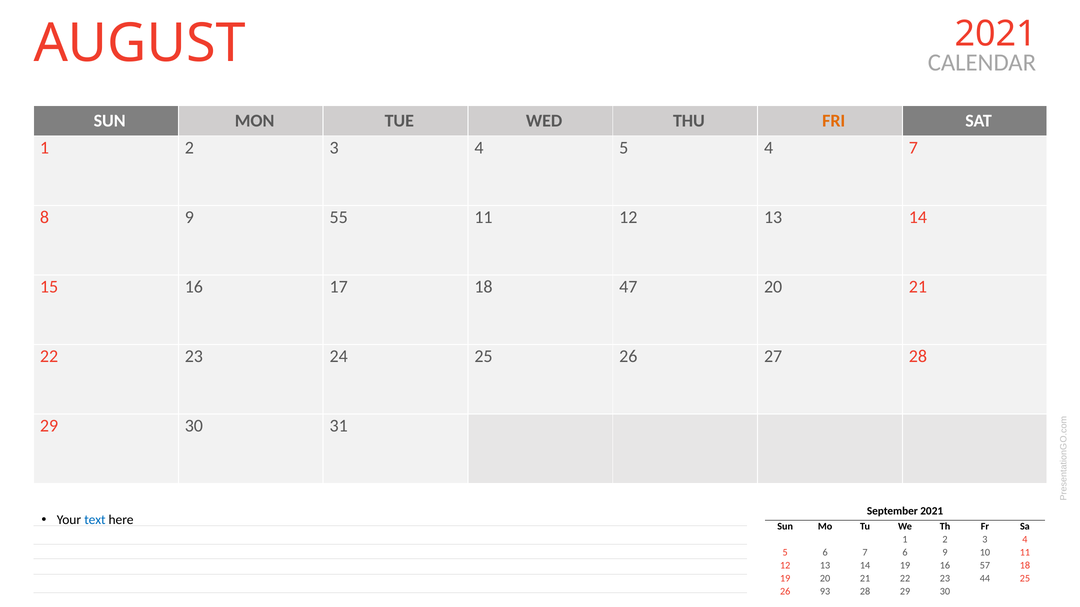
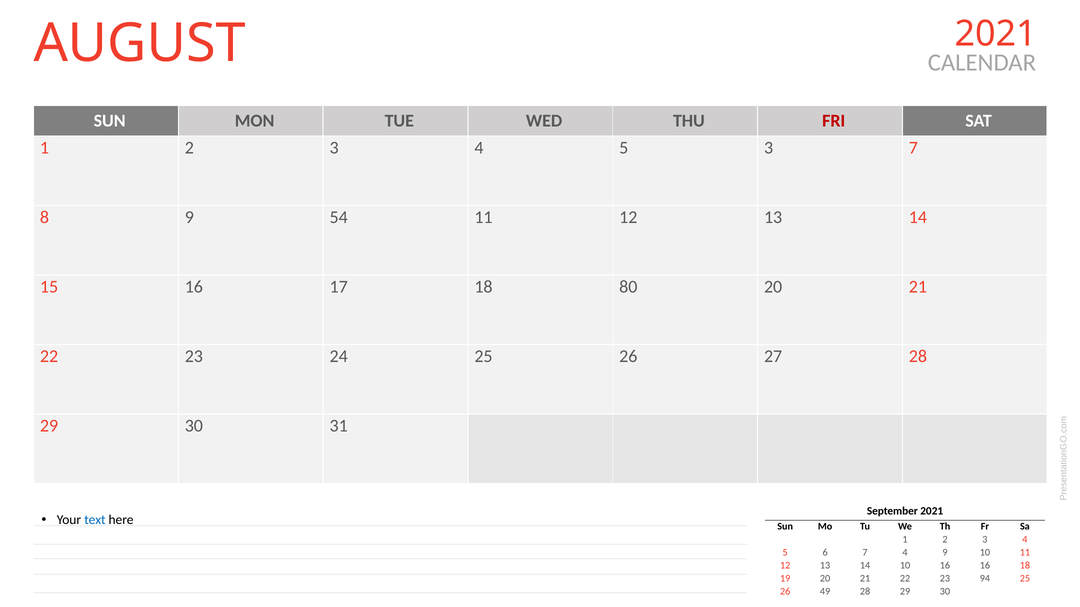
FRI colour: orange -> red (834, 121)
5 4: 4 -> 3 (769, 148)
55: 55 -> 54 (339, 217)
47: 47 -> 80 (628, 287)
7 6: 6 -> 4 (905, 553)
14 19: 19 -> 10 (905, 566)
16 57: 57 -> 16 (985, 566)
44: 44 -> 94 (985, 579)
93: 93 -> 49 (825, 592)
